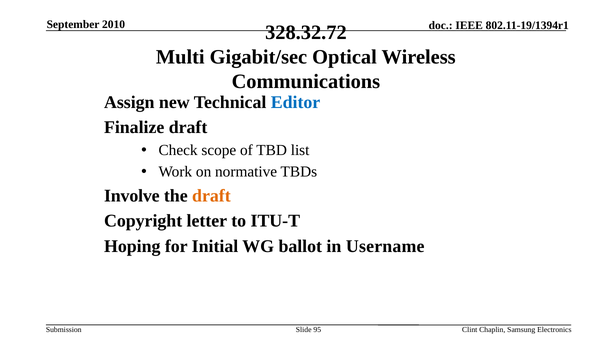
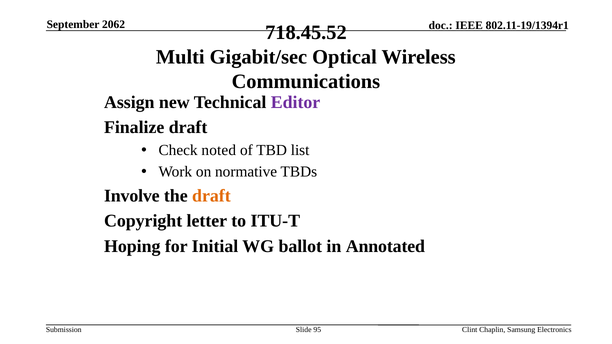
2010: 2010 -> 2062 (114, 24)
328.32.72: 328.32.72 -> 718.45.52 (306, 33)
Editor colour: blue -> purple (296, 102)
scope: scope -> noted (219, 150)
Username: Username -> Annotated (385, 246)
